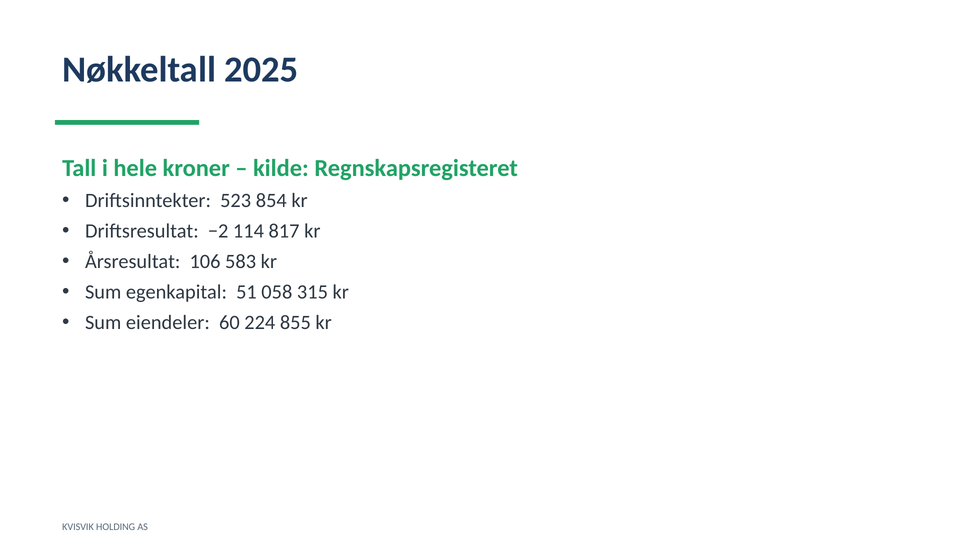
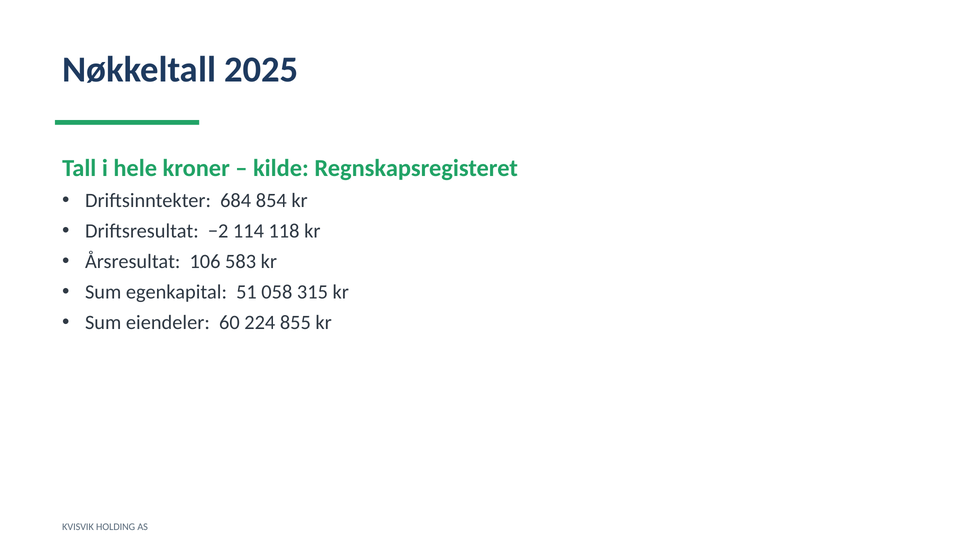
523: 523 -> 684 (236, 201)
817: 817 -> 118 (284, 231)
